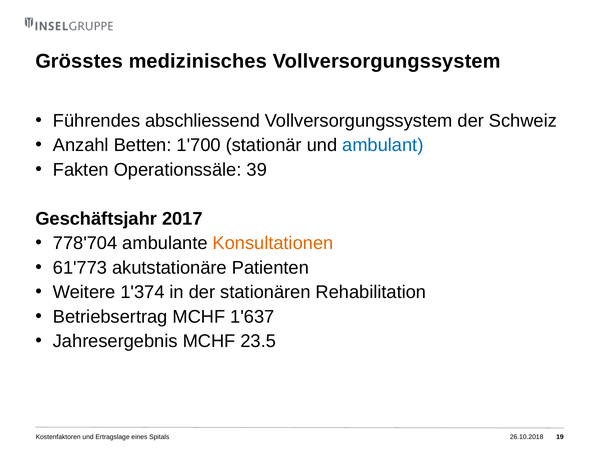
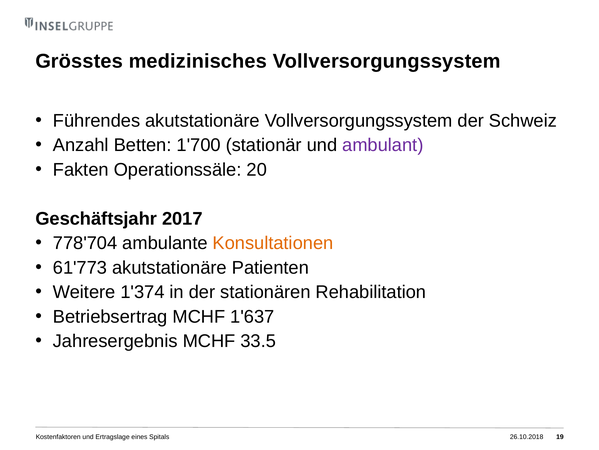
Führendes abschliessend: abschliessend -> akutstationäre (203, 120)
ambulant colour: blue -> purple (383, 145)
39: 39 -> 20 (257, 169)
23.5: 23.5 -> 33.5 (258, 341)
